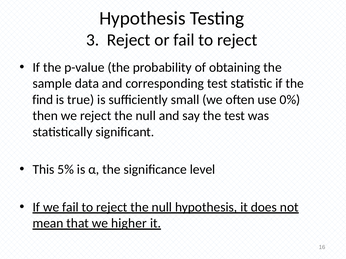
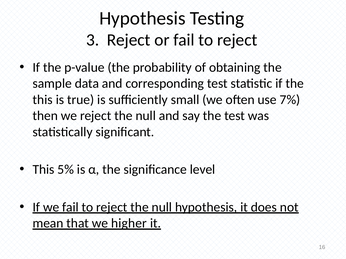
find: find -> this (43, 100)
0%: 0% -> 7% (290, 100)
